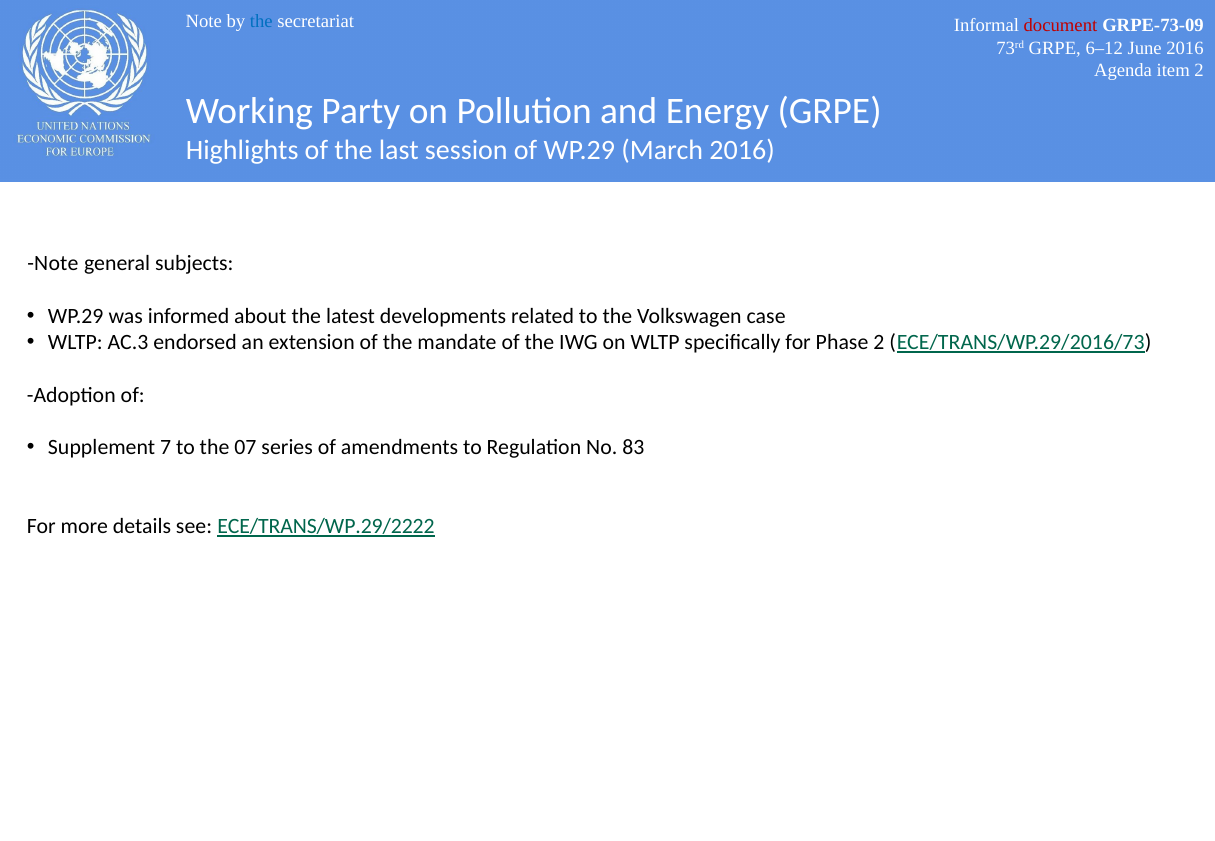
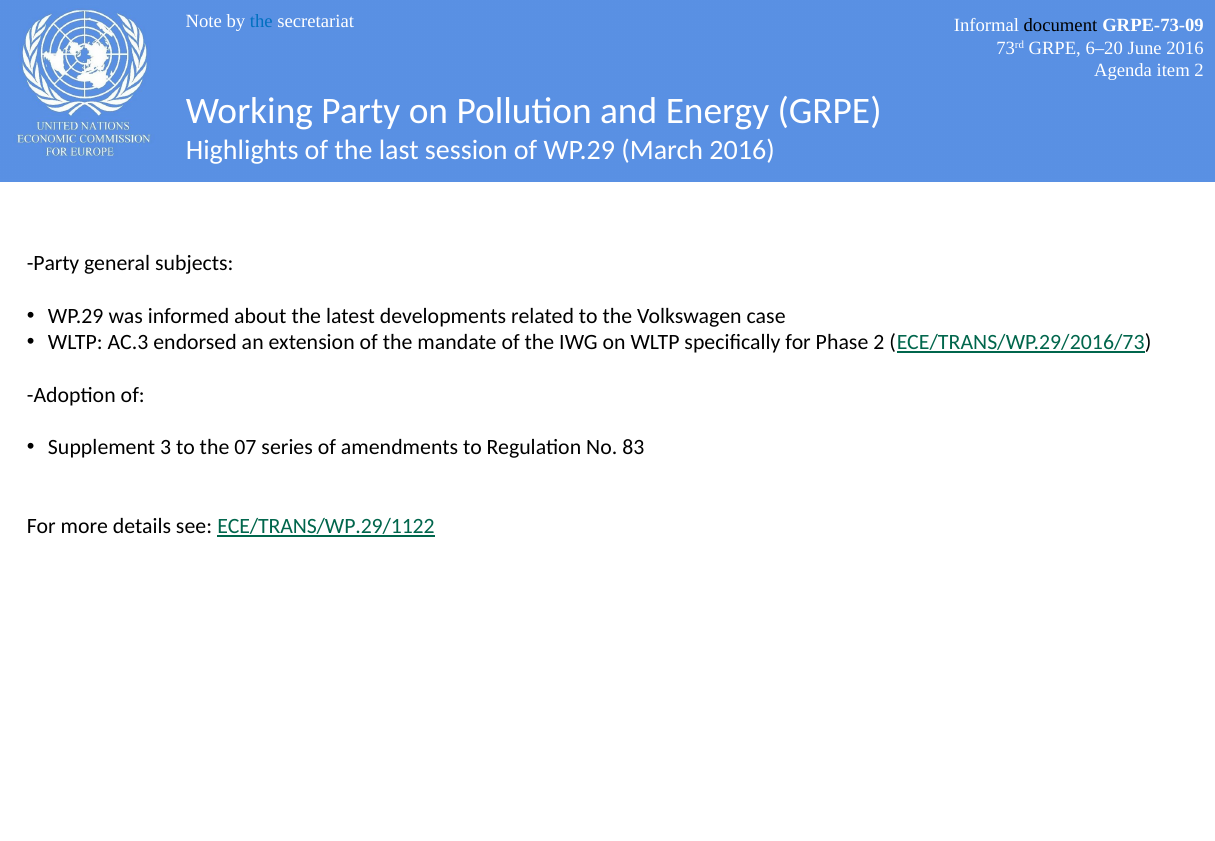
document colour: red -> black (1060, 26)
6–12: 6–12 -> 6–20 (1104, 48)
Note: Note -> Party (53, 264)
7: 7 -> 3 (166, 448)
ECE/TRANS/WP.29/2222: ECE/TRANS/WP.29/2222 -> ECE/TRANS/WP.29/1122 (326, 526)
